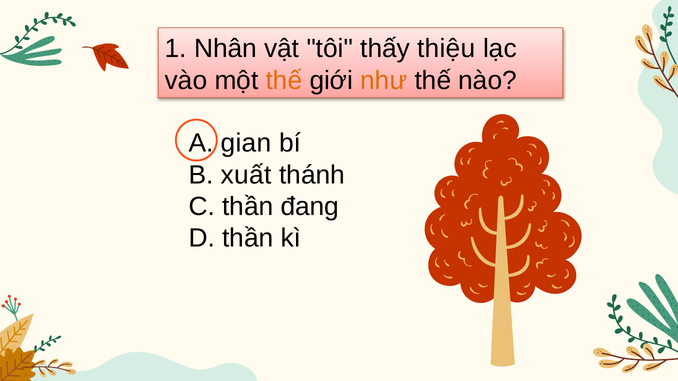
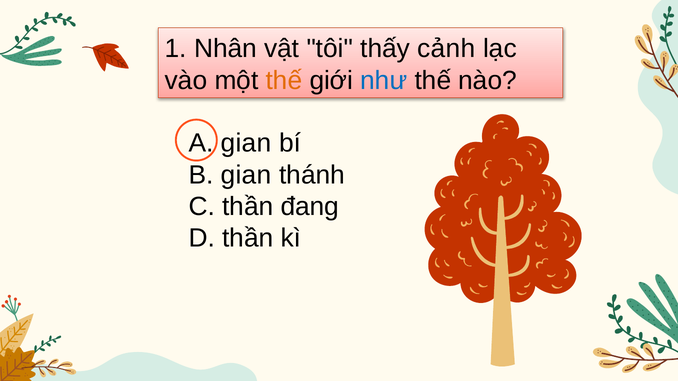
thiệu: thiệu -> cảnh (446, 49)
như colour: orange -> blue (384, 80)
B xuất: xuất -> gian (246, 175)
